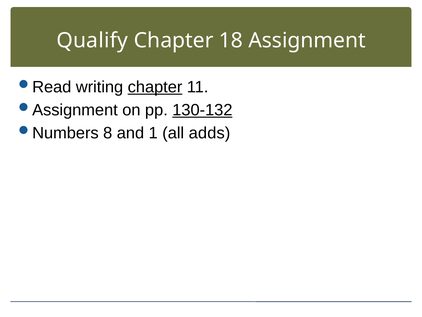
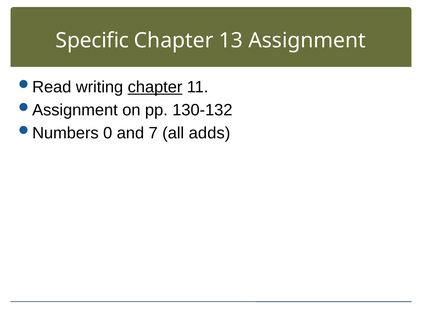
Qualify: Qualify -> Specific (92, 41)
18: 18 -> 13 (231, 41)
130-132 underline: present -> none (202, 110)
8: 8 -> 0 (108, 133)
1: 1 -> 7 (153, 133)
